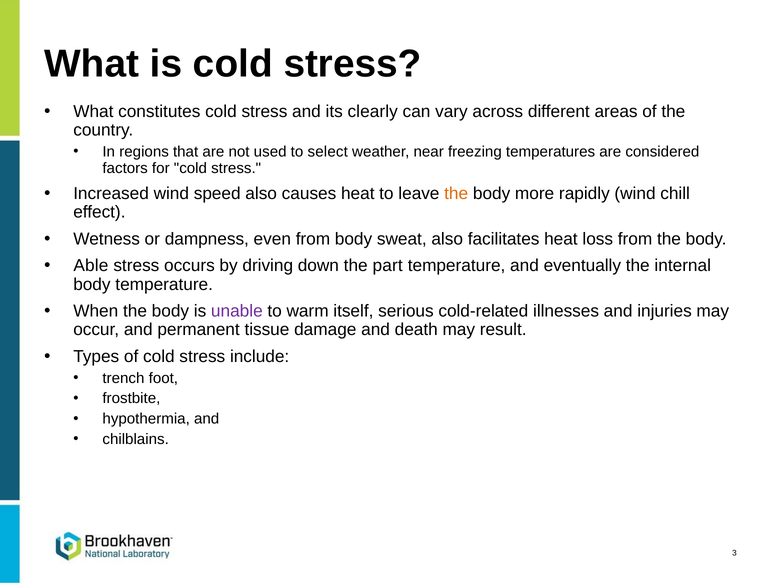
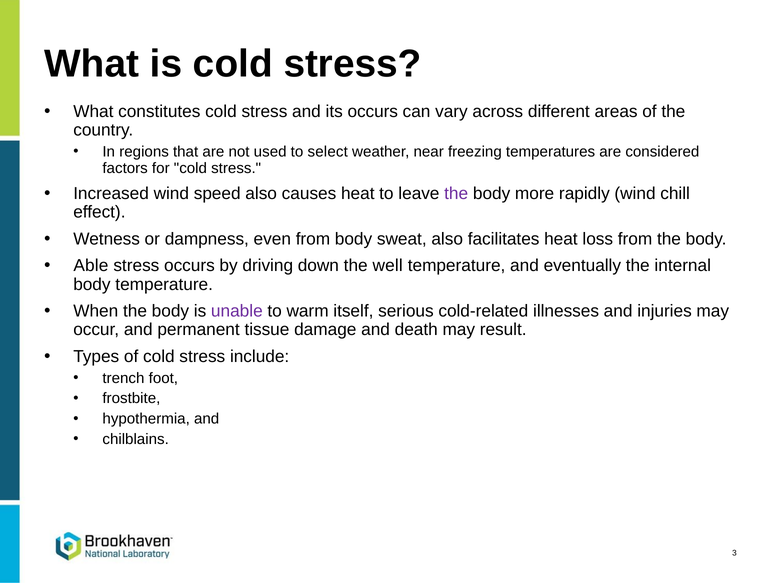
its clearly: clearly -> occurs (373, 111)
the colour: orange -> purple (456, 194)
part: part -> well (388, 266)
